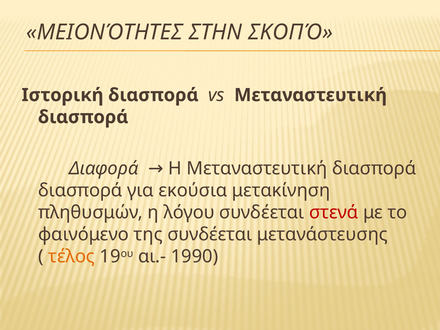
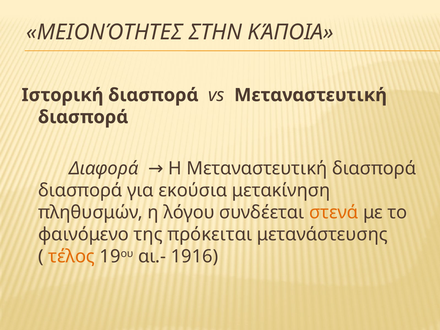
ΣΚΟΠΌ: ΣΚΟΠΌ -> ΚΆΠΟΙΑ (291, 32)
στενά colour: red -> orange (334, 212)
της συνδέεται: συνδέεται -> πρόκειται (210, 234)
1990: 1990 -> 1916 (195, 256)
